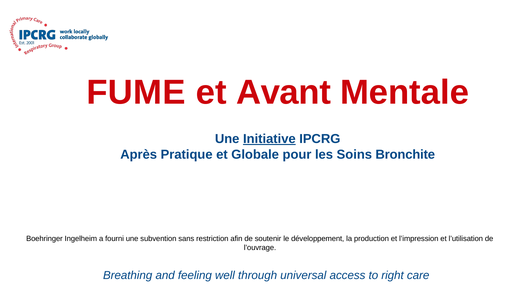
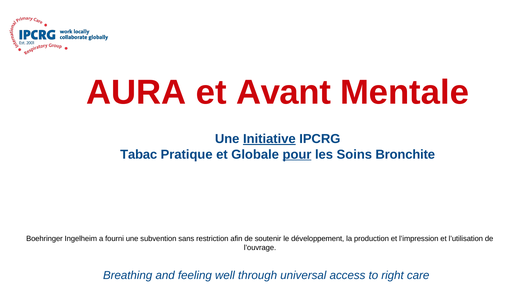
FUME: FUME -> AURA (136, 92)
Après: Après -> Tabac (139, 155)
pour underline: none -> present (297, 155)
